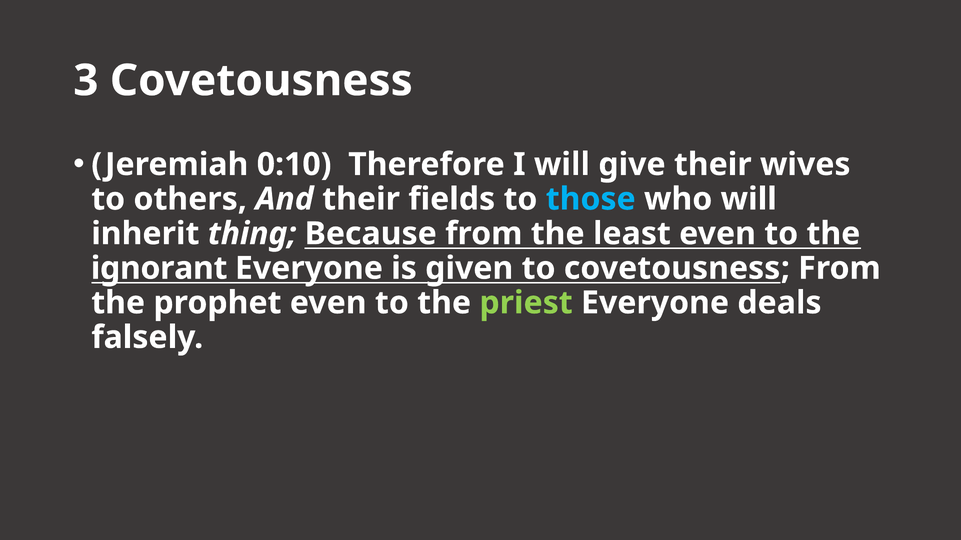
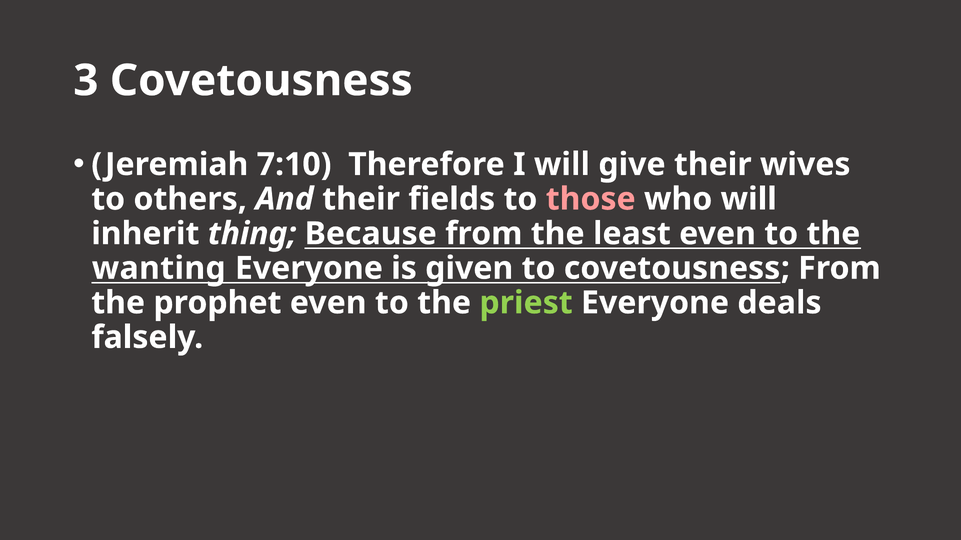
0:10: 0:10 -> 7:10 (294, 165)
those colour: light blue -> pink (591, 199)
ignorant: ignorant -> wanting (159, 268)
